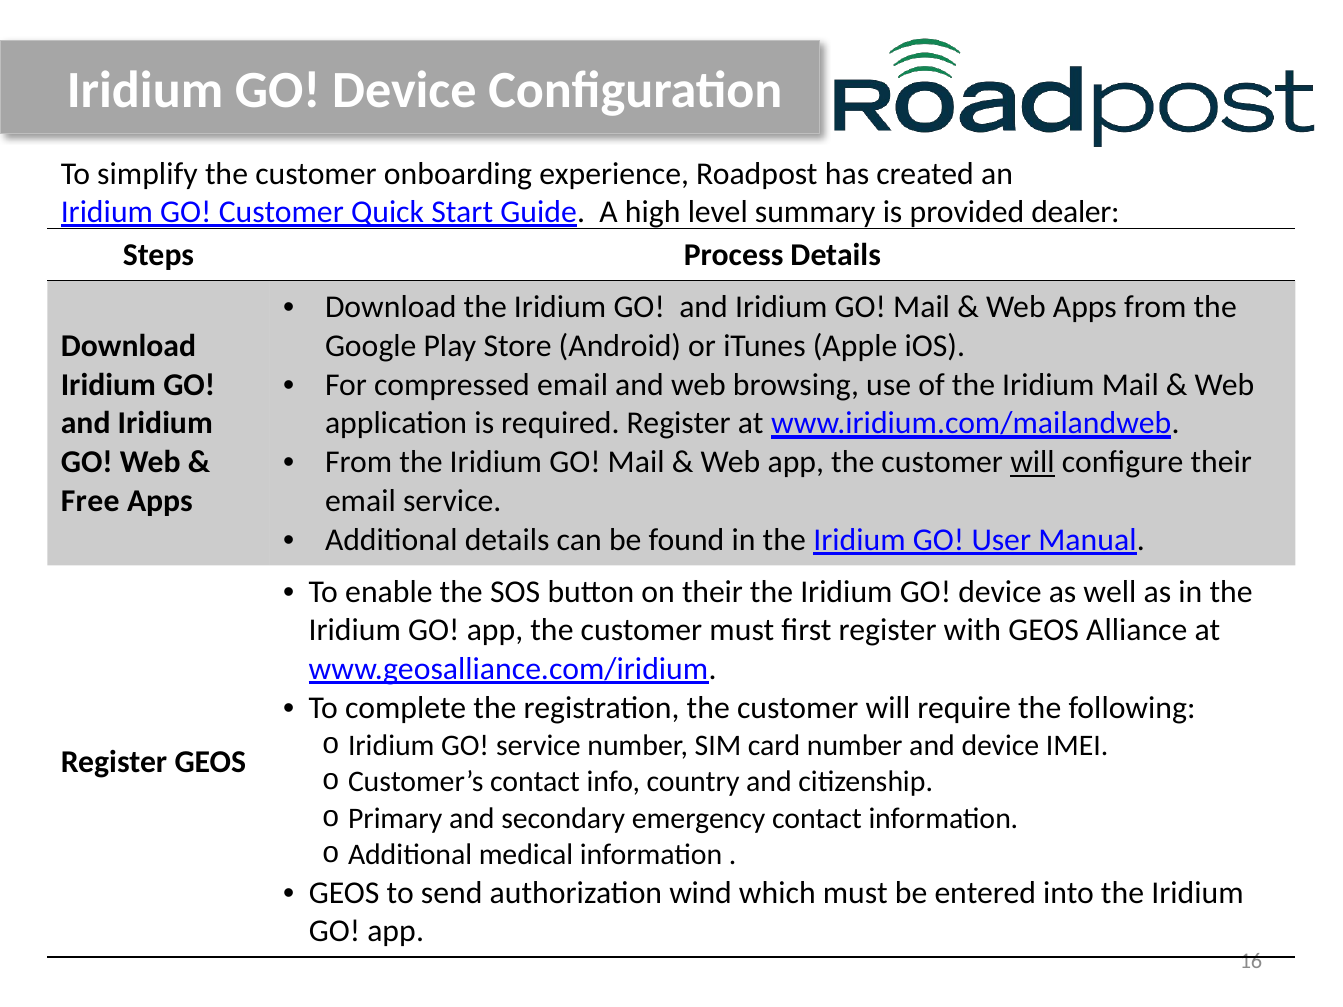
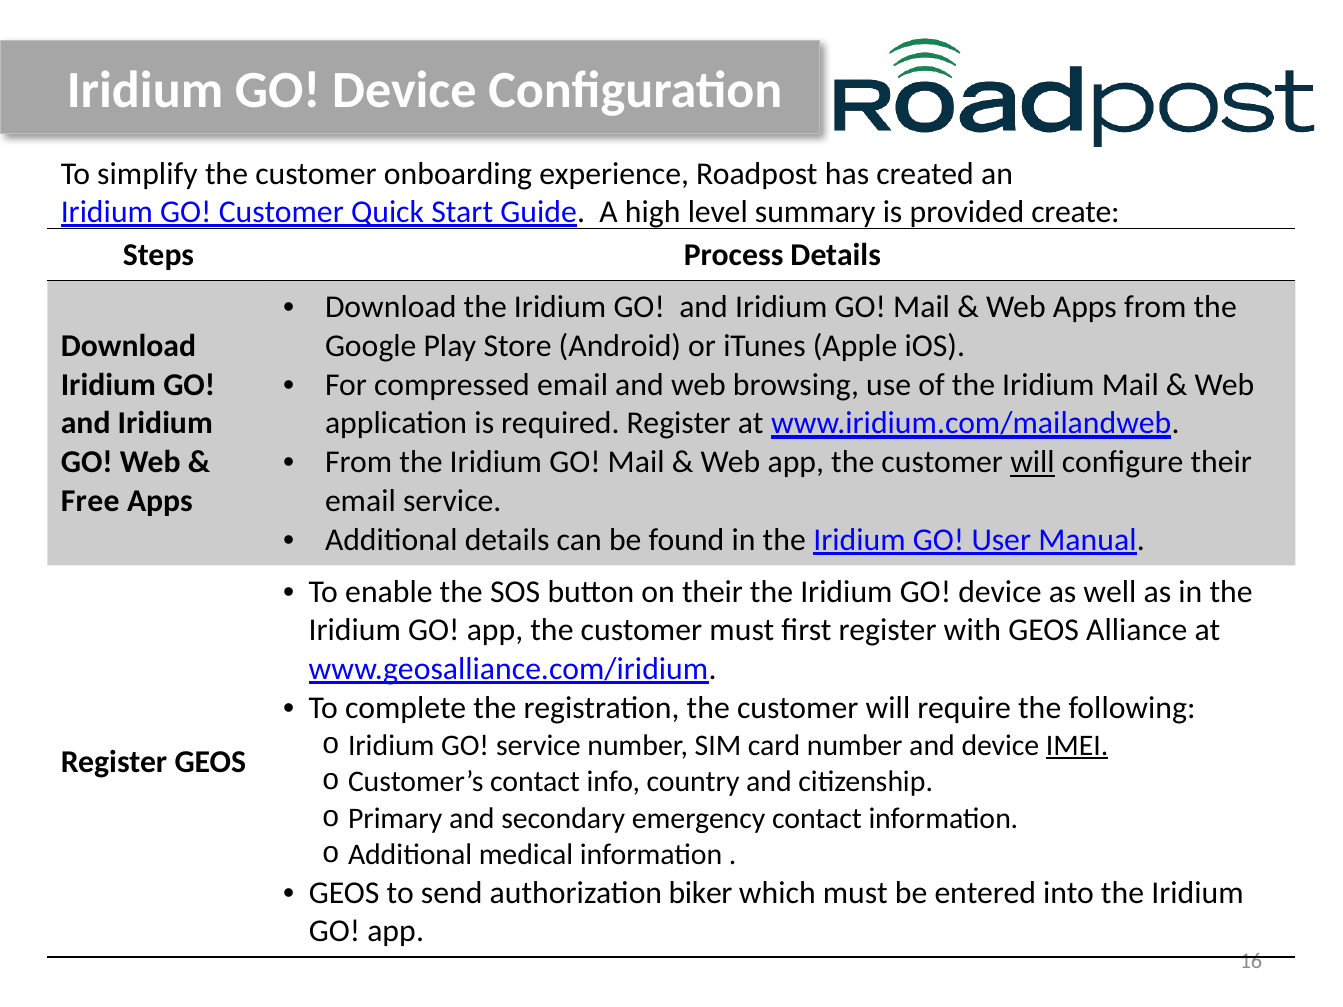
dealer: dealer -> create (1075, 212)
IMEI underline: none -> present (1077, 746)
wind: wind -> biker (701, 893)
